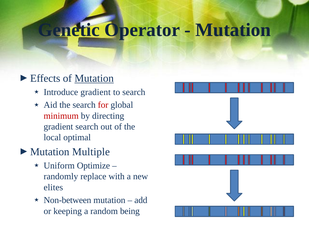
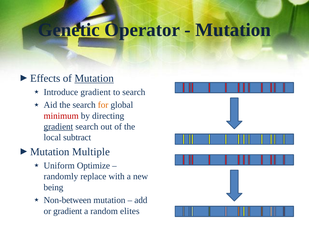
for colour: red -> orange (103, 105)
gradient underline: none -> present (58, 127)
optimal: optimal -> subtract (77, 137)
elites: elites -> being (53, 187)
or keeping: keeping -> gradient (68, 211)
being: being -> elites (130, 211)
